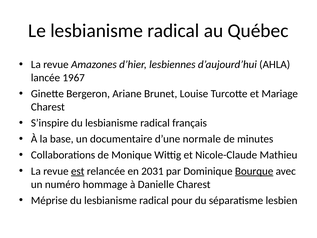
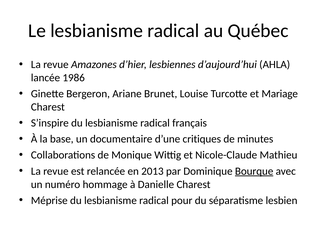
1967: 1967 -> 1986 (74, 78)
normale: normale -> critiques (202, 139)
est underline: present -> none (78, 171)
2031: 2031 -> 2013 (152, 171)
